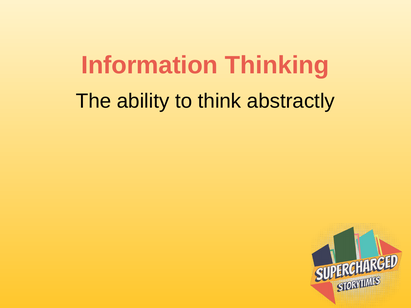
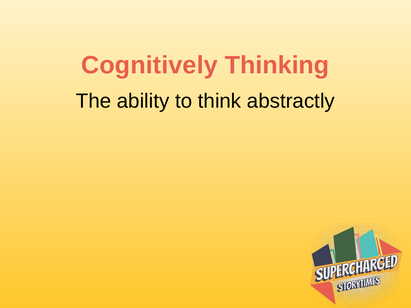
Information: Information -> Cognitively (149, 65)
